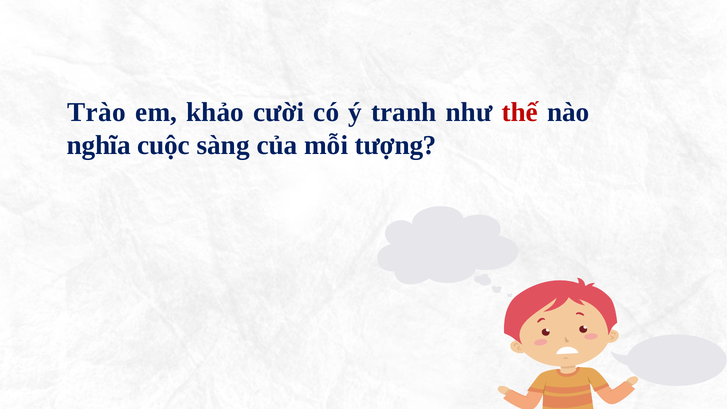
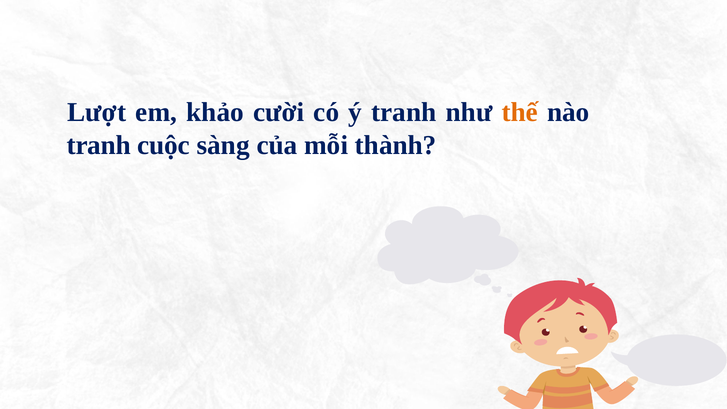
Trào: Trào -> Lượt (97, 112)
thế colour: red -> orange (520, 112)
nghĩa: nghĩa -> tranh (99, 145)
tượng: tượng -> thành (396, 145)
